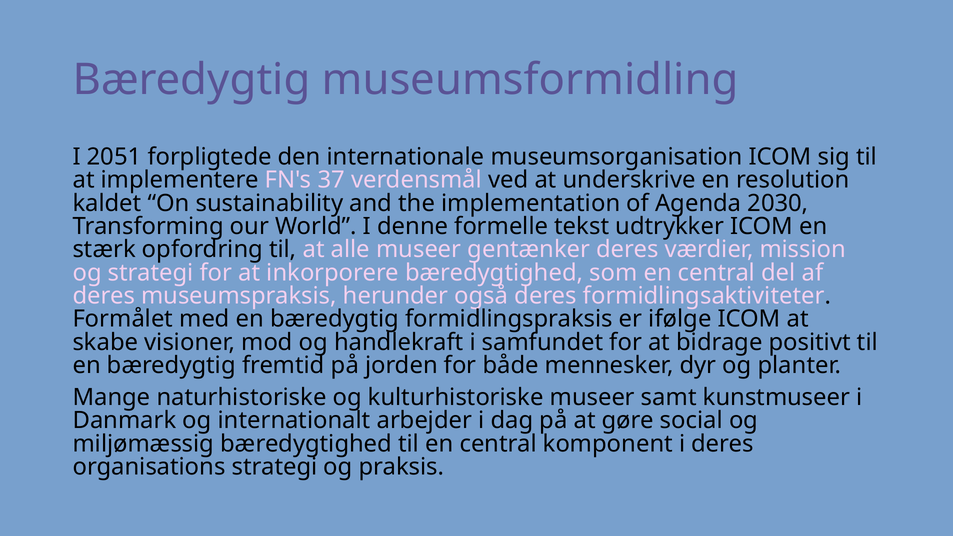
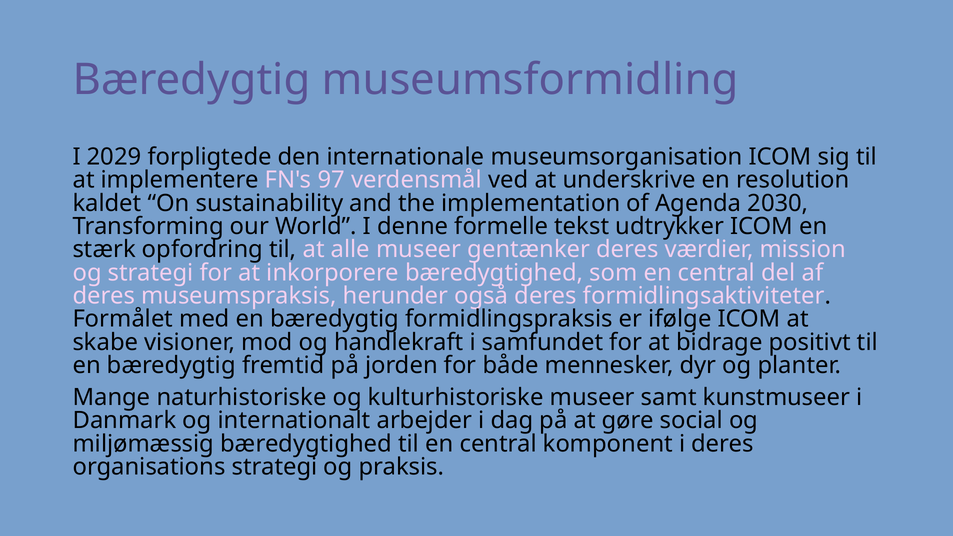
2051: 2051 -> 2029 (114, 157)
37: 37 -> 97 (331, 180)
